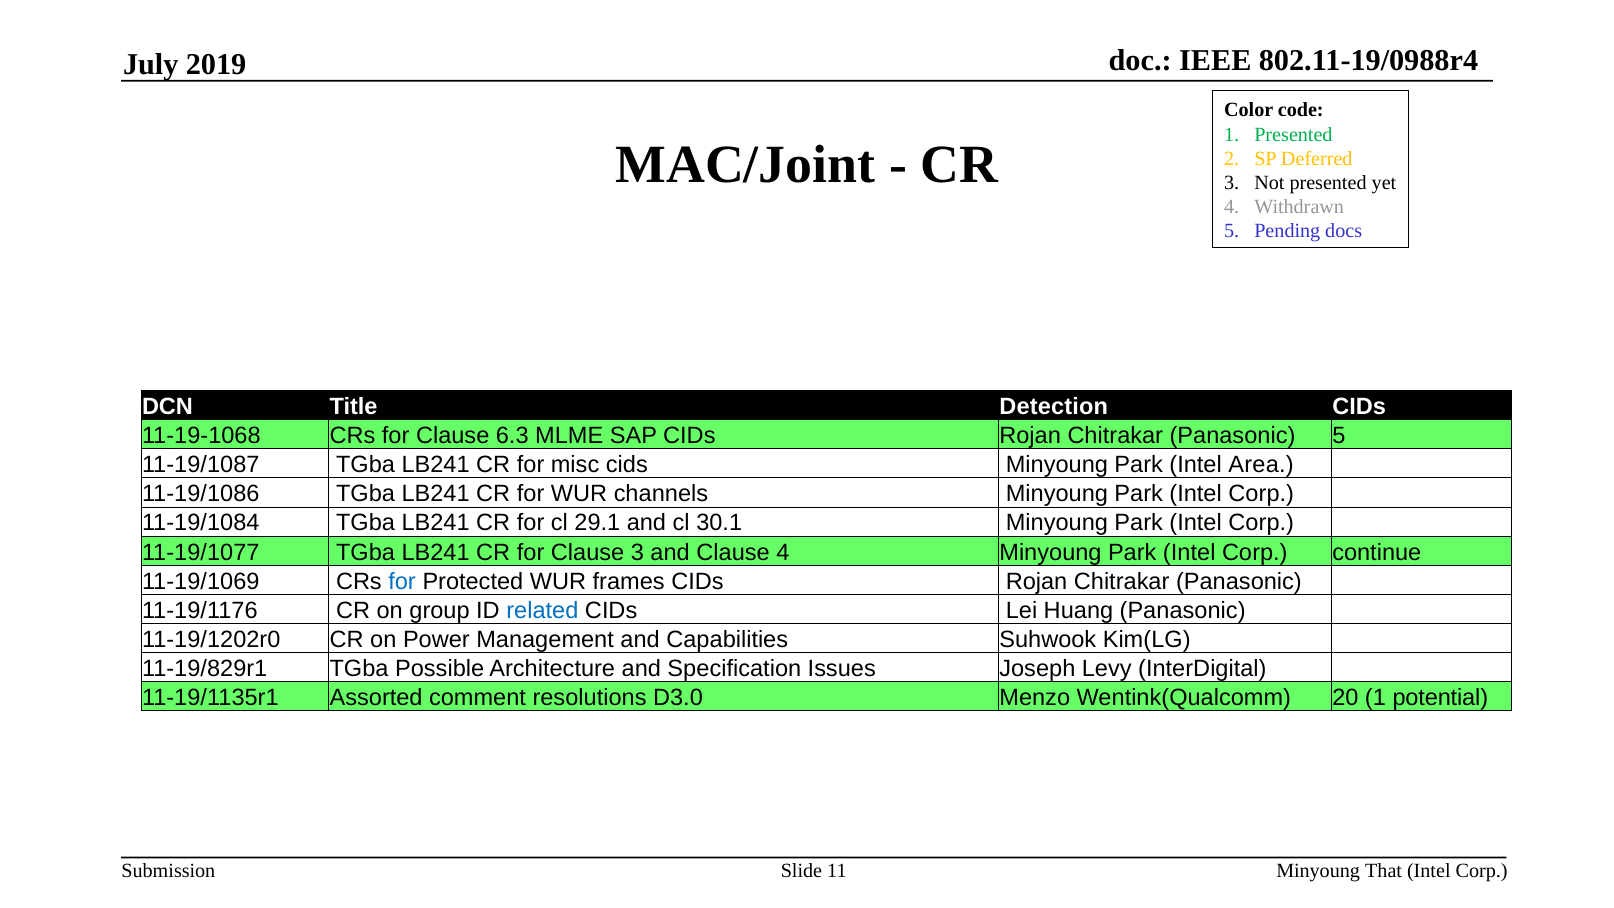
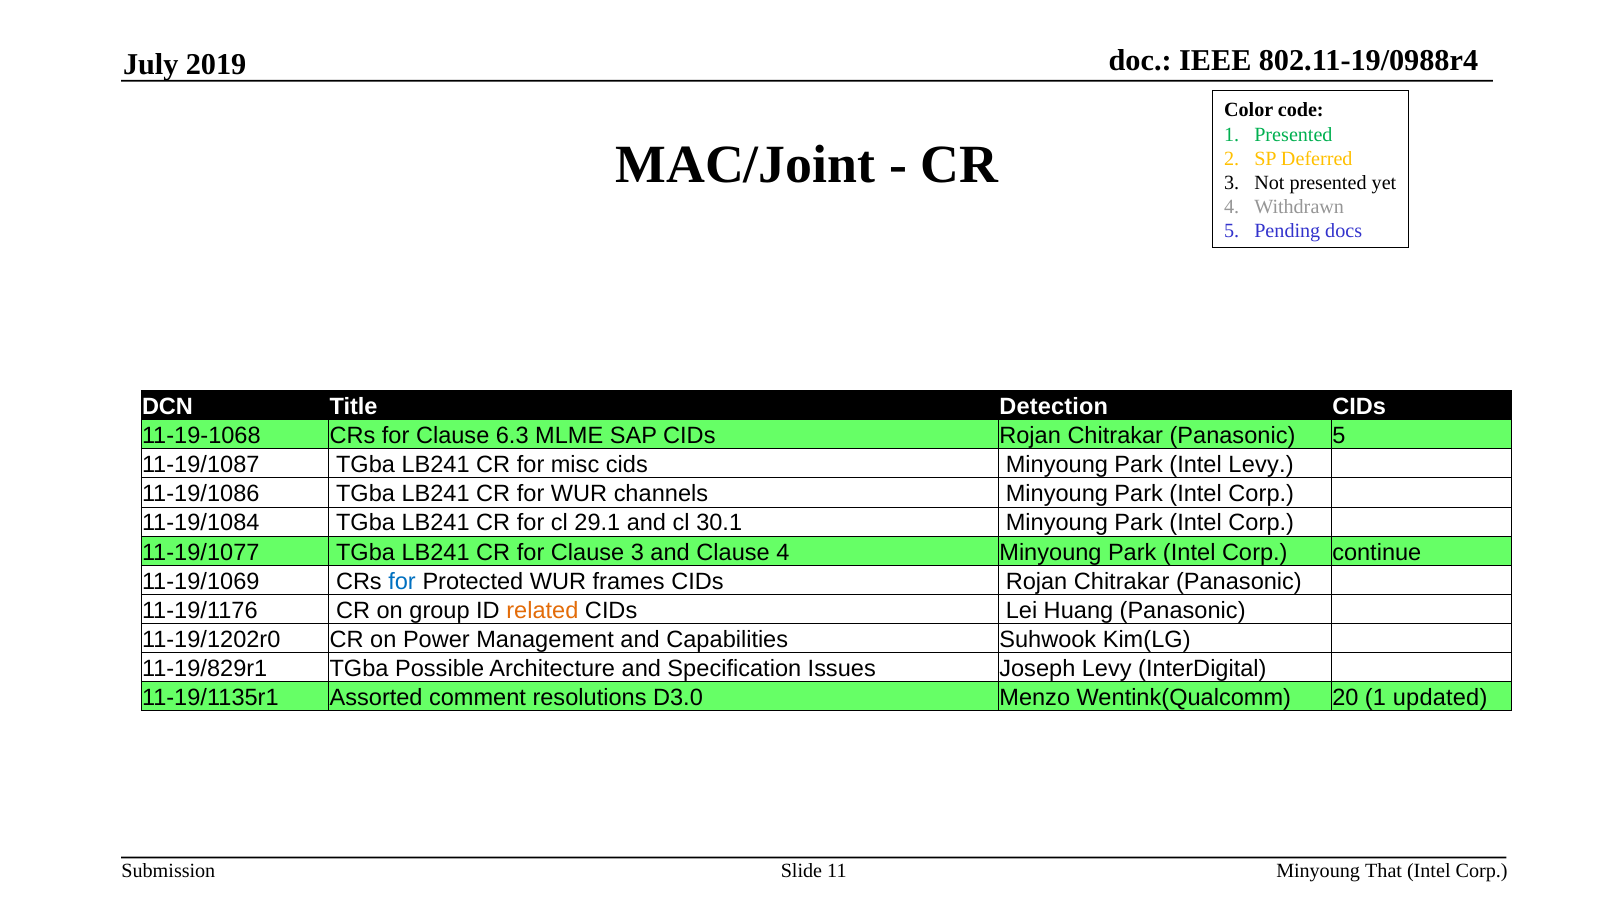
Intel Area: Area -> Levy (1261, 465)
related colour: blue -> orange (542, 610)
potential: potential -> updated (1440, 698)
